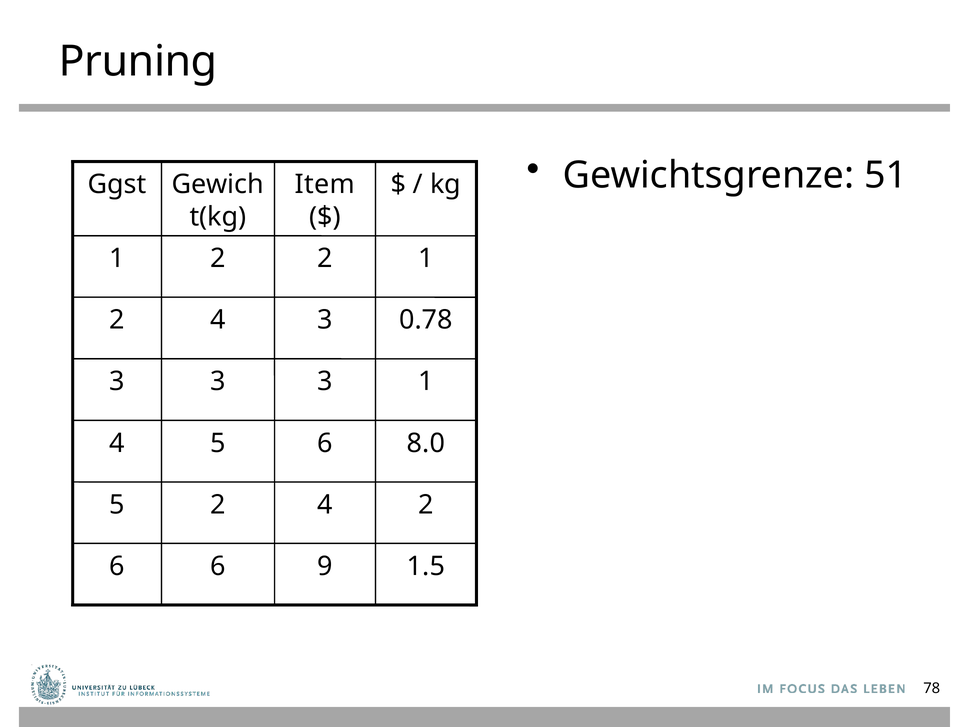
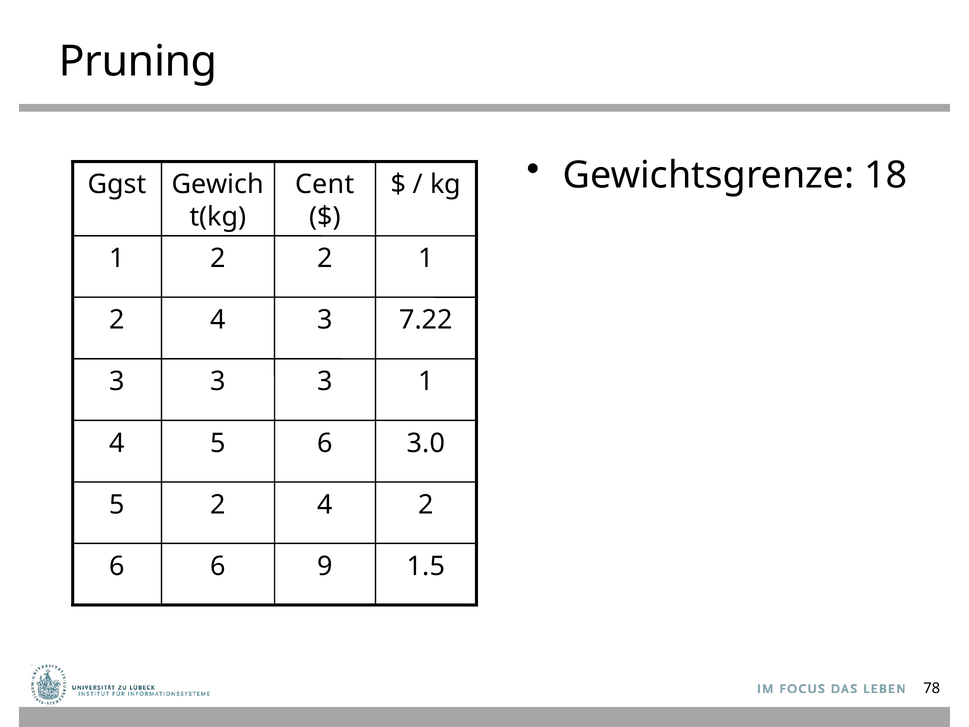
51: 51 -> 18 (886, 175)
Item: Item -> Cent (325, 184)
0.78: 0.78 -> 7.22 (426, 320)
8.0: 8.0 -> 3.0 (426, 443)
